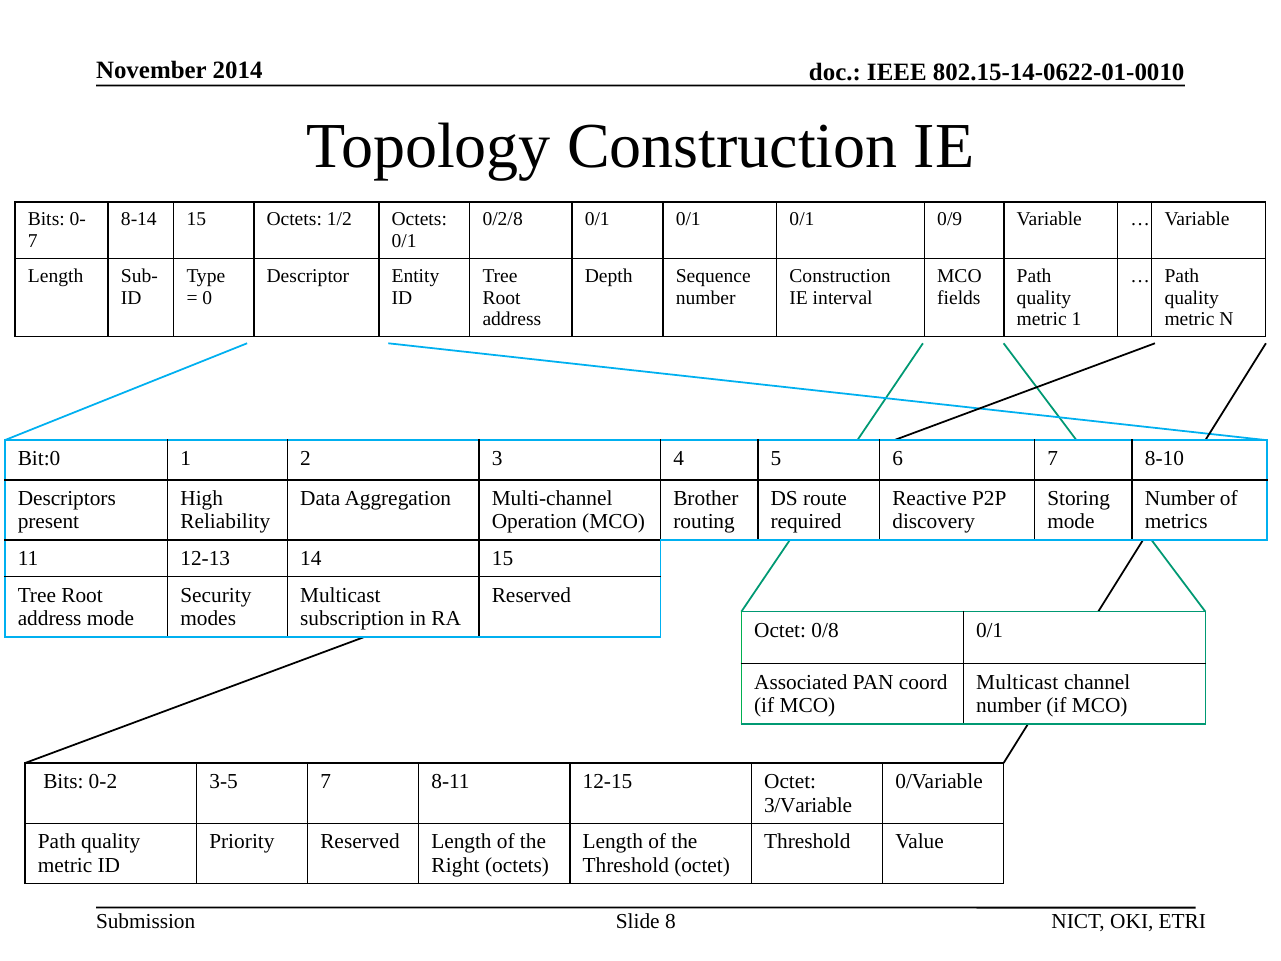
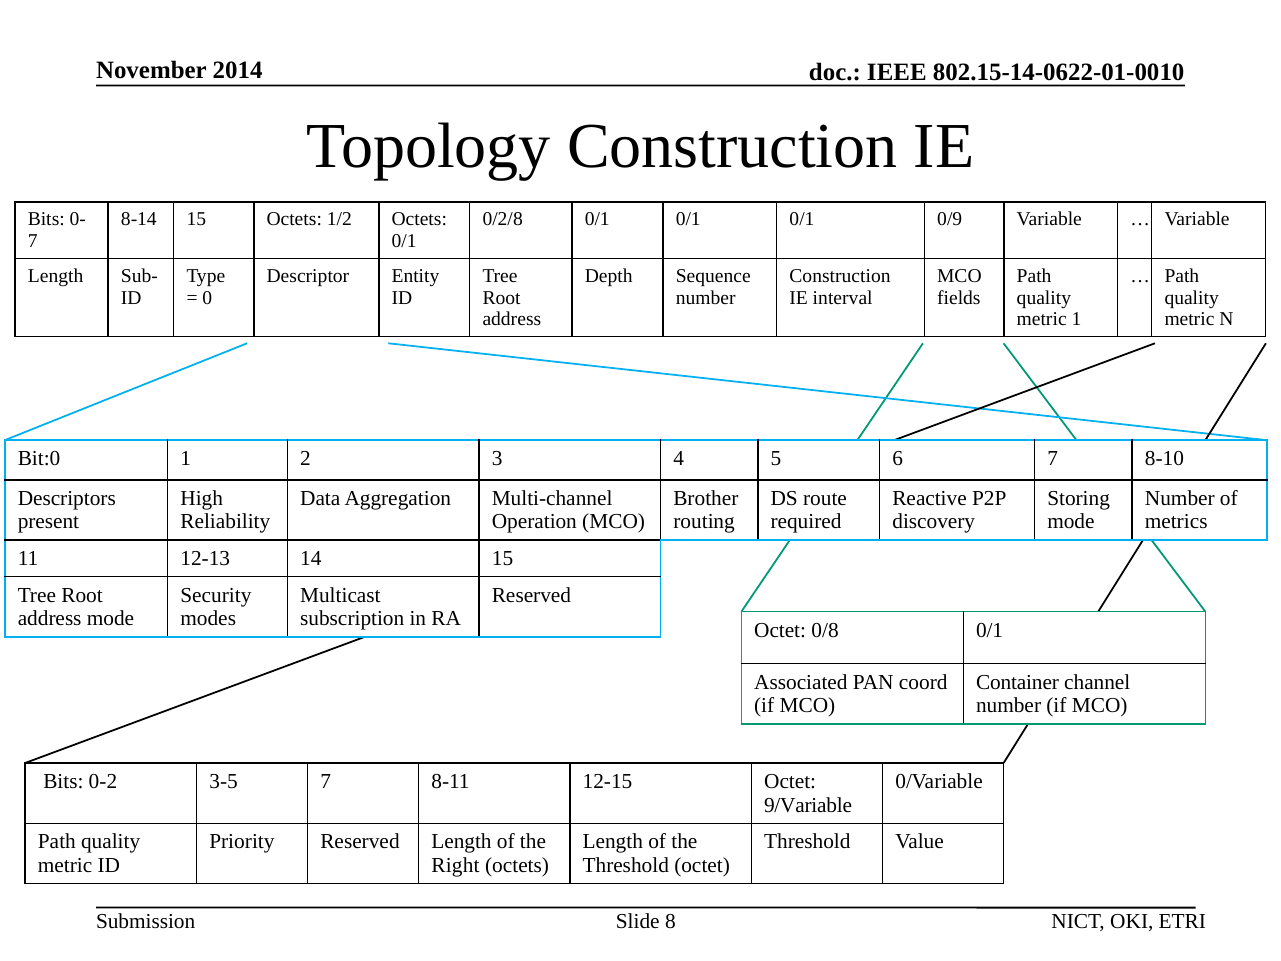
Multicast: Multicast -> Container (1018, 682)
3/Variable: 3/Variable -> 9/Variable (808, 805)
